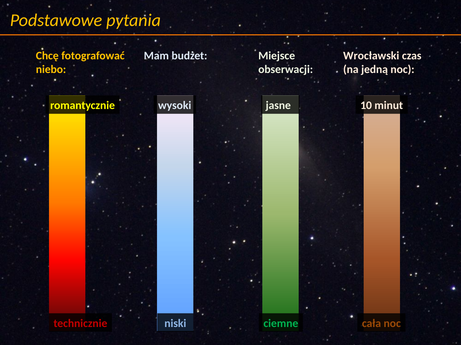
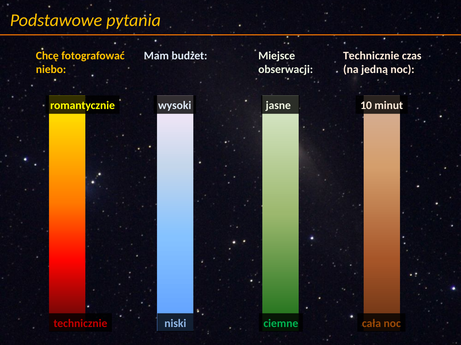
Wrocławski: Wrocławski -> Technicznie (371, 56)
